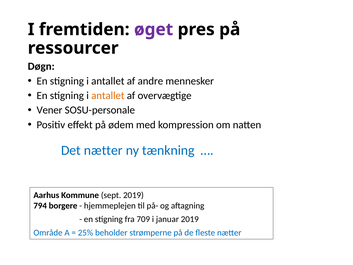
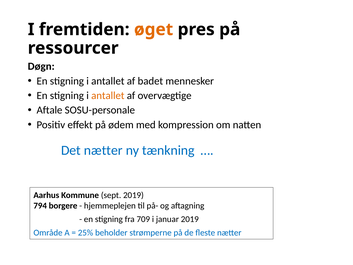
øget colour: purple -> orange (154, 29)
andre: andre -> badet (150, 81)
Vener: Vener -> Aftale (49, 110)
